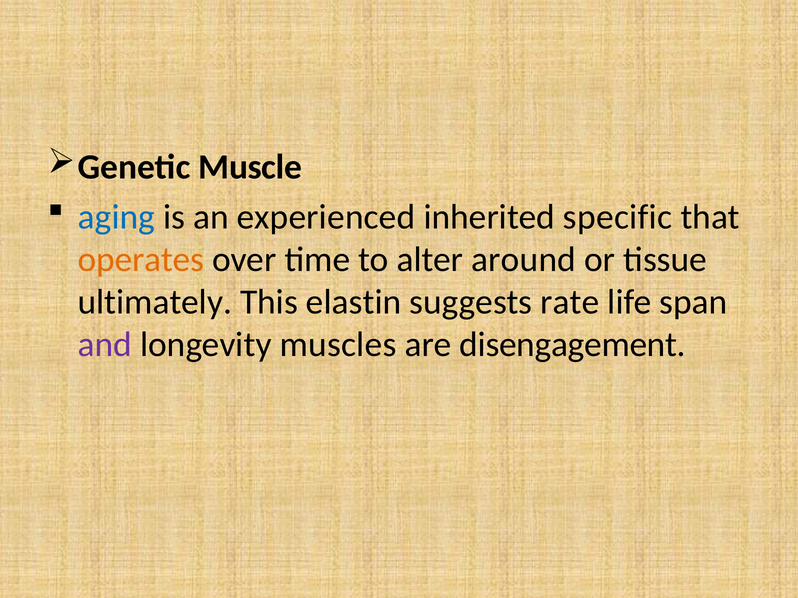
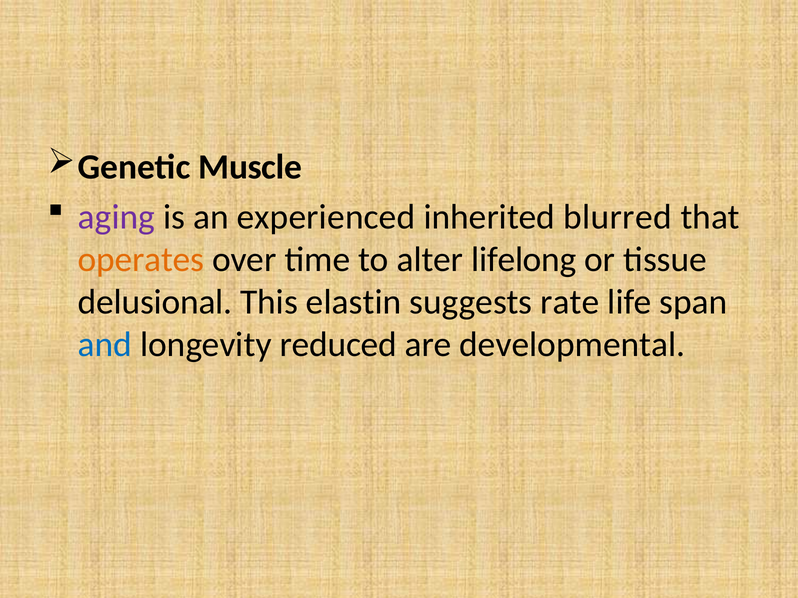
aging colour: blue -> purple (116, 217)
specific: specific -> blurred (618, 217)
around: around -> lifelong (524, 260)
ultimately: ultimately -> delusional (155, 302)
and colour: purple -> blue (105, 345)
muscles: muscles -> reduced (338, 345)
disengagement: disengagement -> developmental (572, 345)
